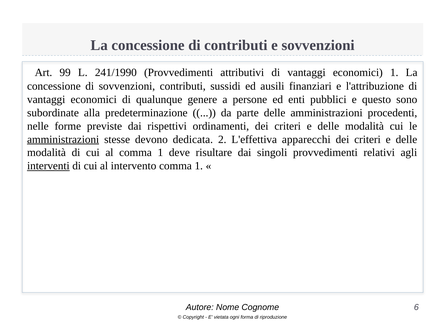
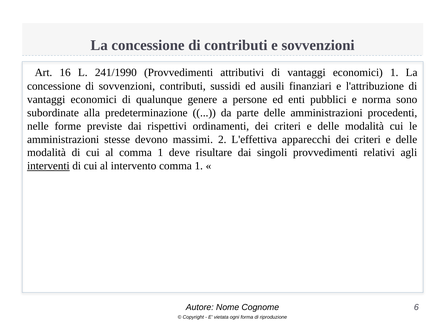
99: 99 -> 16 (65, 72)
questo: questo -> norma (376, 99)
amministrazioni underline: present -> none (63, 139)
dedicata: dedicata -> massimi (193, 139)
